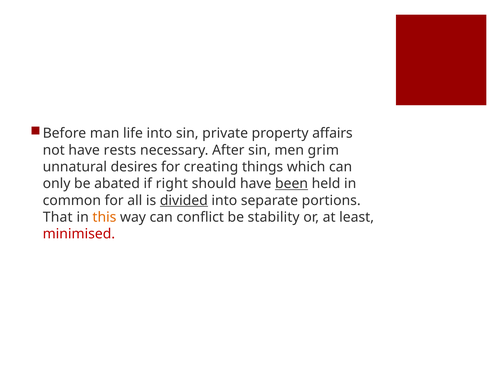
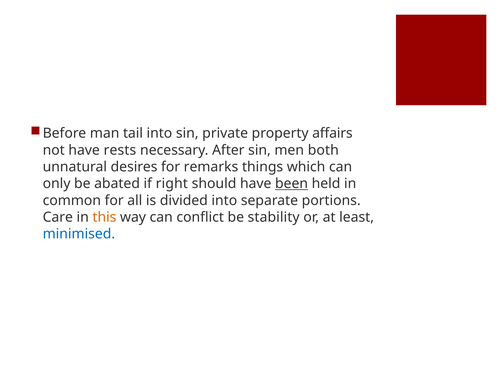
life: life -> tail (133, 133)
grim: grim -> both (323, 150)
creating: creating -> remarks (211, 167)
divided underline: present -> none (184, 200)
That: That -> Care (58, 217)
minimised colour: red -> blue (79, 234)
